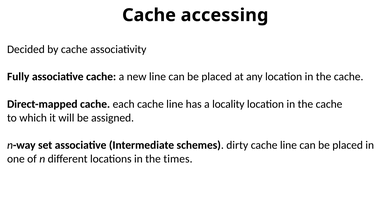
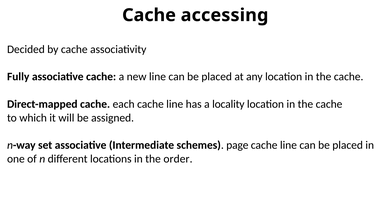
dirty: dirty -> page (237, 145)
times: times -> order (178, 159)
